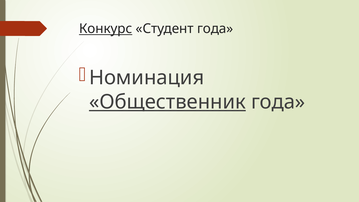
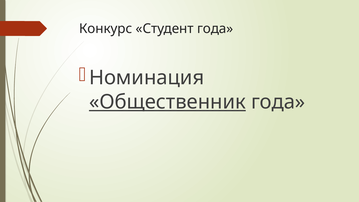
Конкурс underline: present -> none (106, 29)
